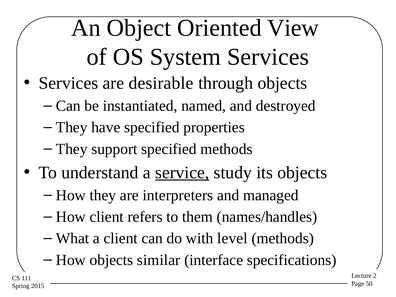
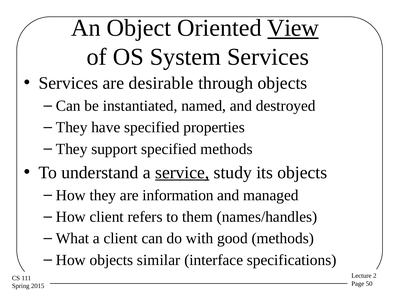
View underline: none -> present (293, 28)
interpreters: interpreters -> information (178, 195)
level: level -> good (232, 238)
